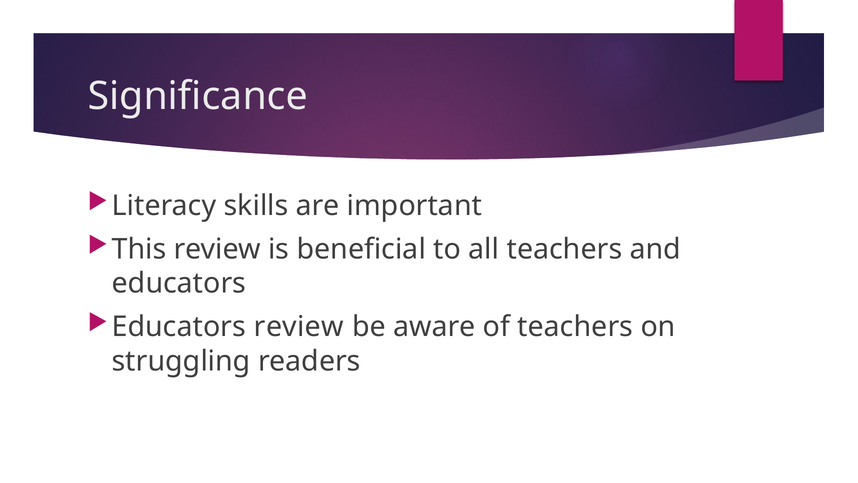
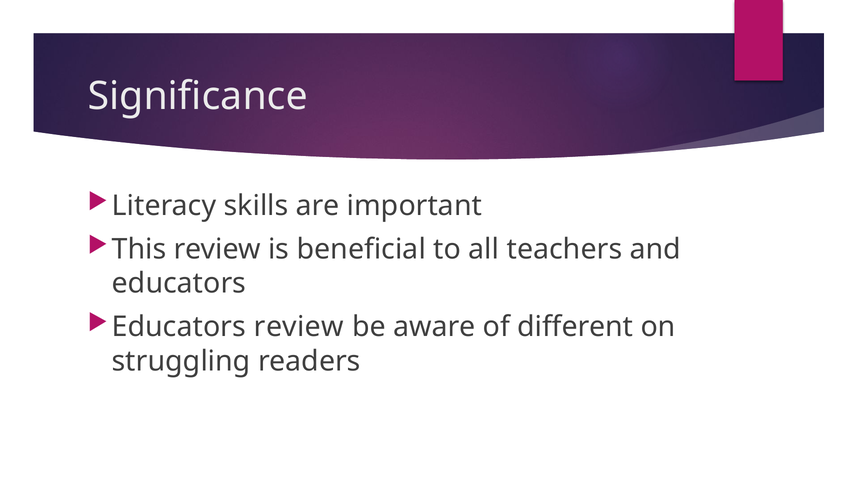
of teachers: teachers -> different (575, 326)
